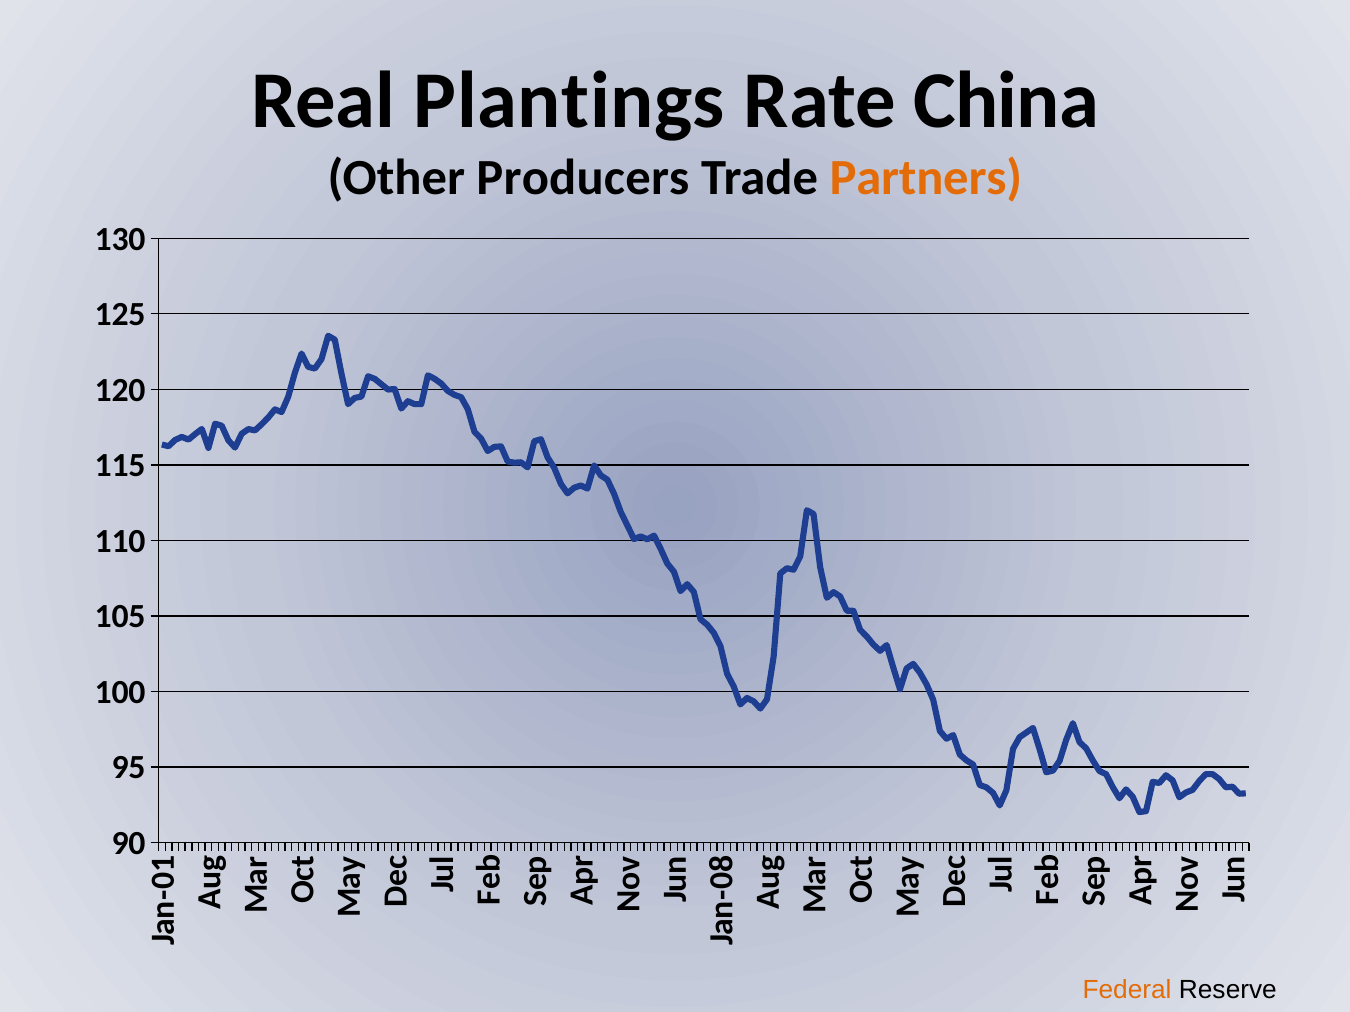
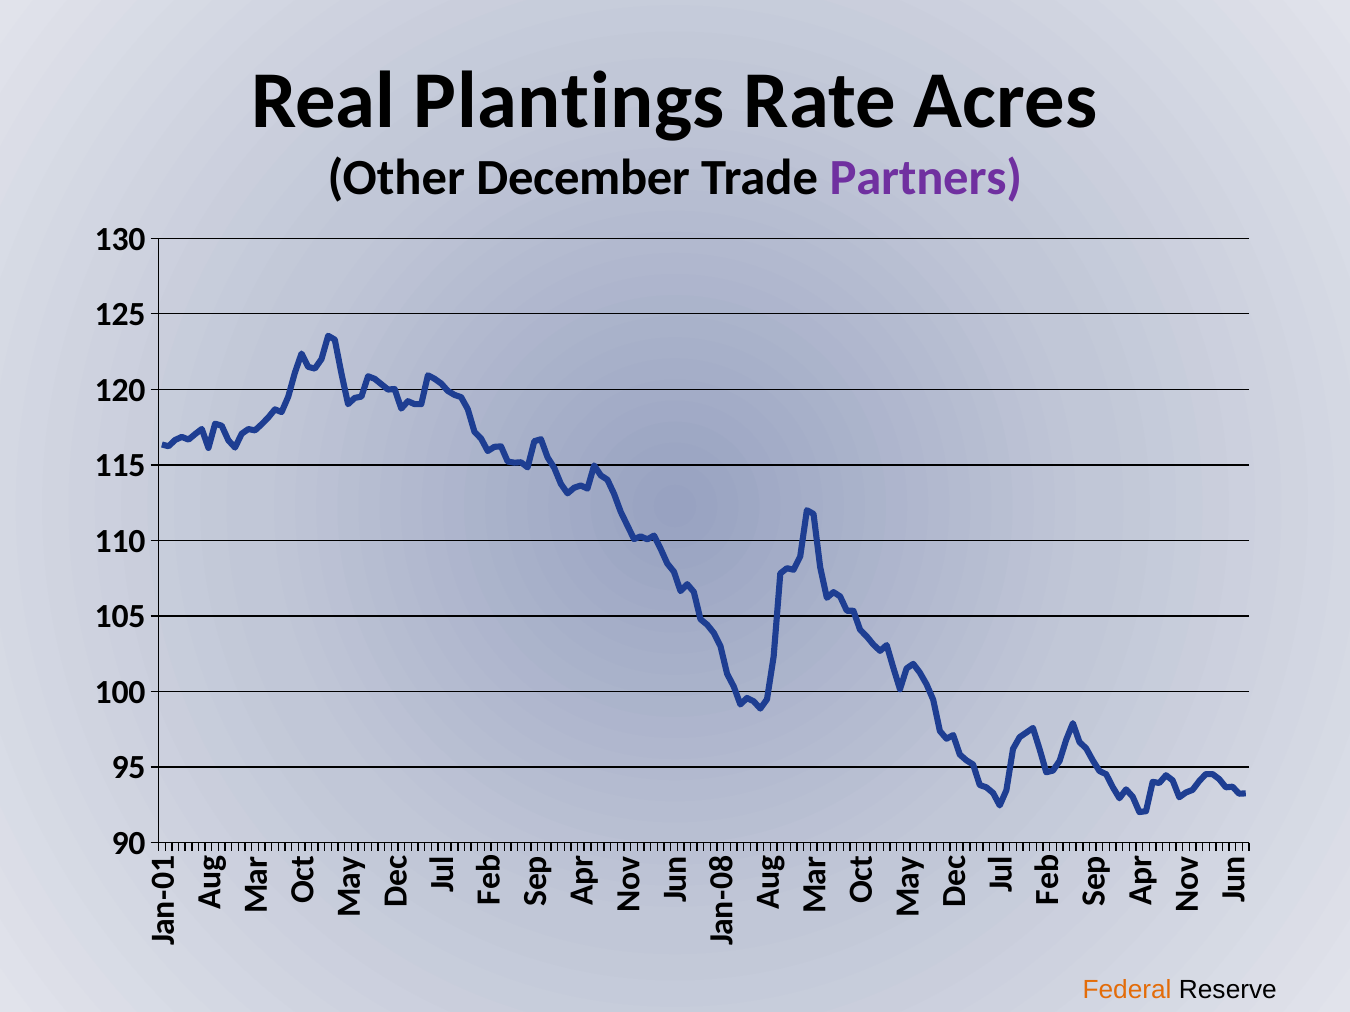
China: China -> Acres (1006, 101)
Producers: Producers -> December (583, 178)
Partners colour: orange -> purple (926, 178)
